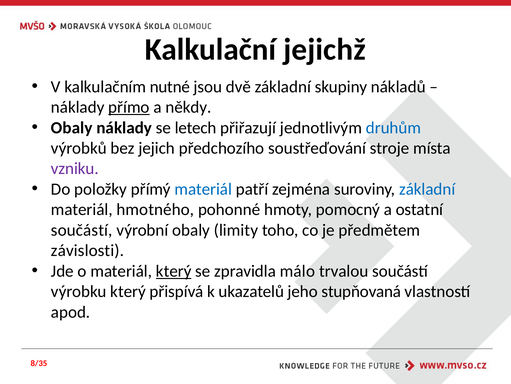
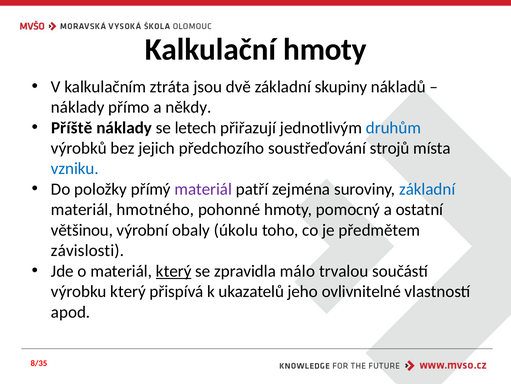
Kalkulační jejichž: jejichž -> hmoty (325, 49)
nutné: nutné -> ztráta (170, 87)
přímo underline: present -> none (129, 107)
Obaly: Obaly -> Příště (72, 127)
stroje: stroje -> strojů (390, 148)
vzniku colour: purple -> blue (75, 168)
materiál colour: blue -> purple (203, 189)
součástí: součástí -> většinou (82, 230)
limity: limity -> úkolu (236, 230)
stupňovaná: stupňovaná -> ovlivnitelné (361, 291)
